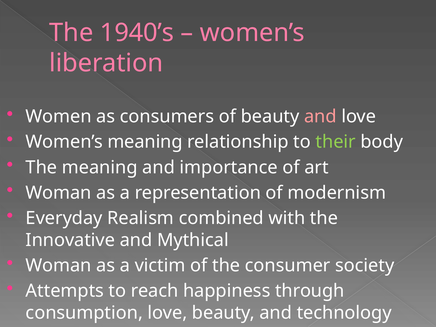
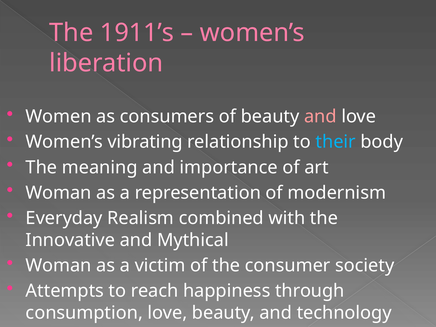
1940’s: 1940’s -> 1911’s (137, 33)
Women’s meaning: meaning -> vibrating (145, 142)
their colour: light green -> light blue (336, 142)
